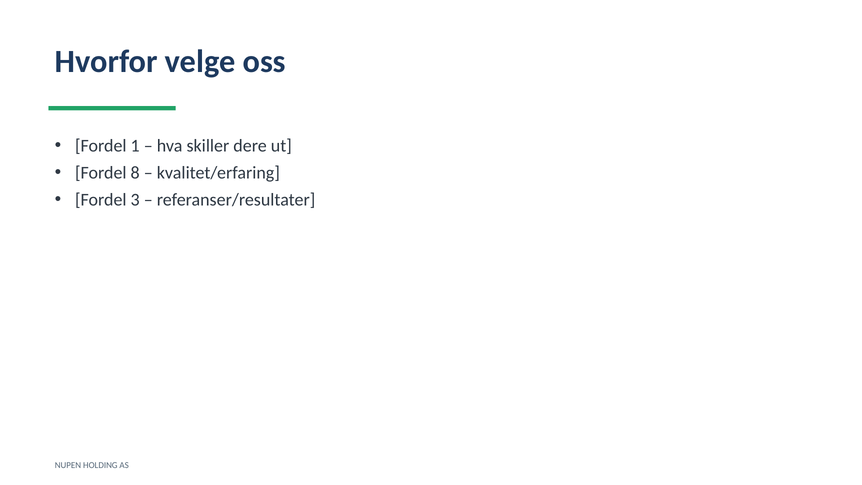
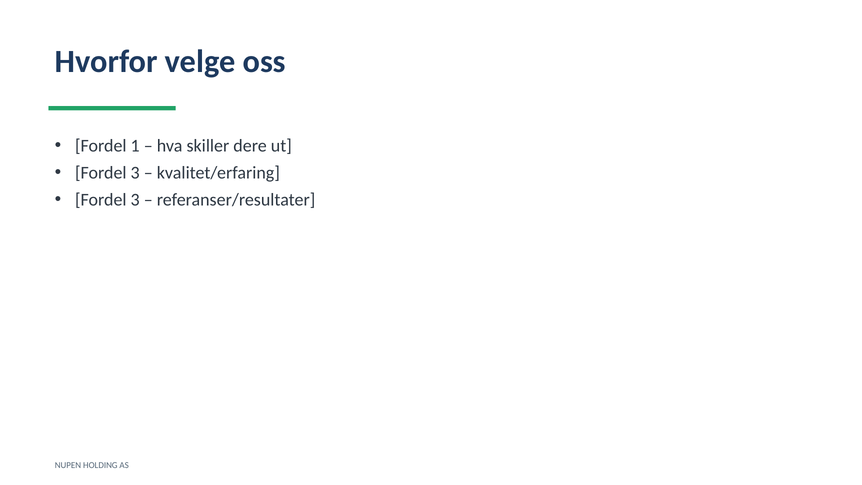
8: 8 -> 3 (135, 173)
